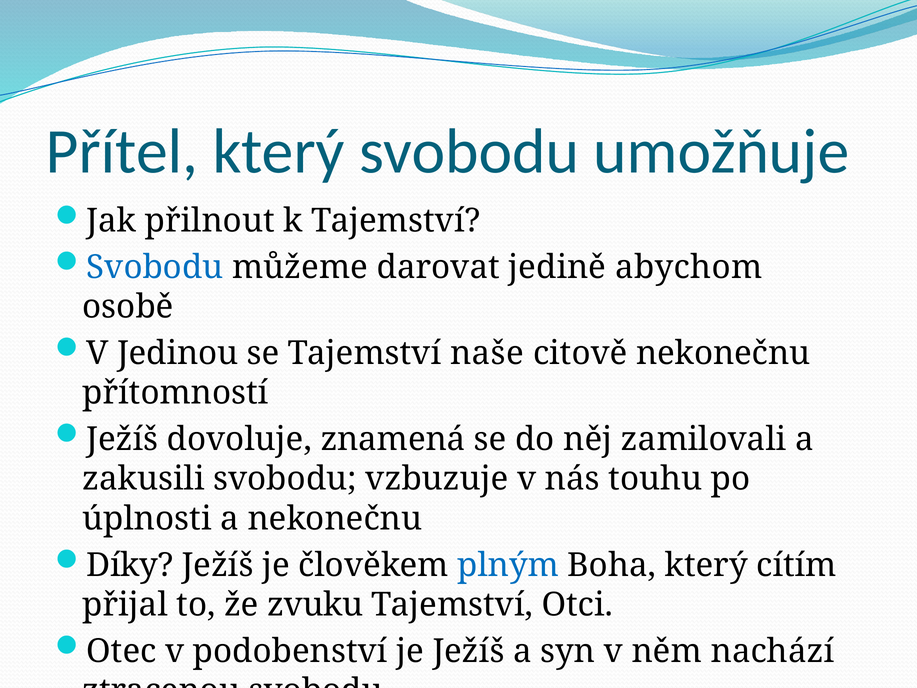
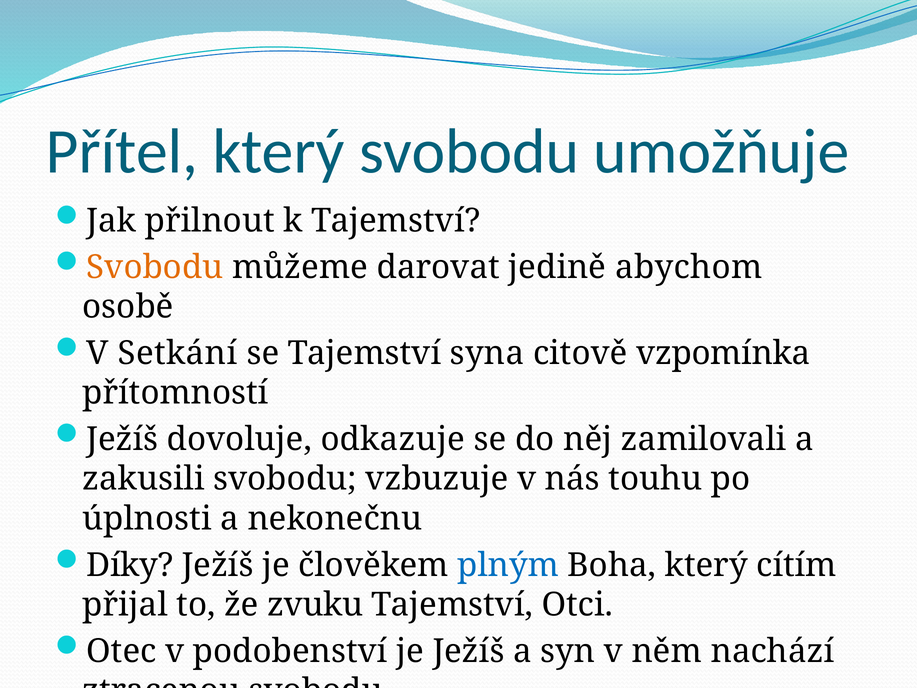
Svobodu colour: blue -> orange (155, 267)
Jedinou: Jedinou -> Setkání (177, 353)
naše: naše -> syna (487, 353)
citově nekonečnu: nekonečnu -> vzpomínka (723, 353)
znamená: znamená -> odkazuje (393, 439)
